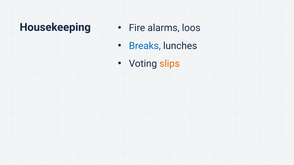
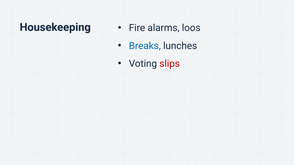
slips colour: orange -> red (170, 64)
